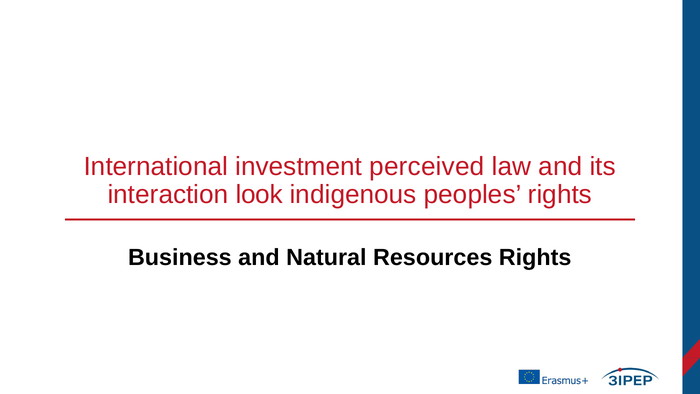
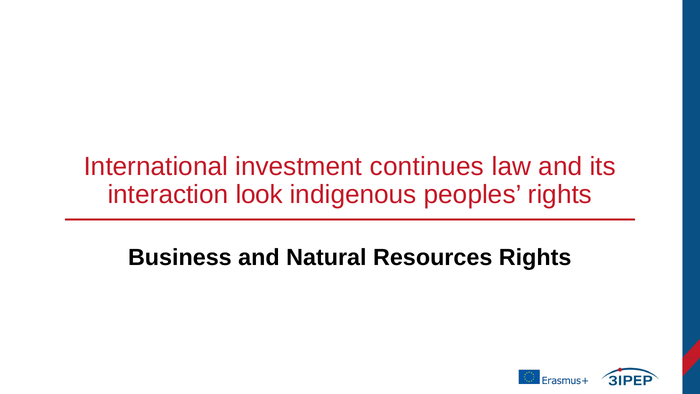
perceived: perceived -> continues (427, 166)
